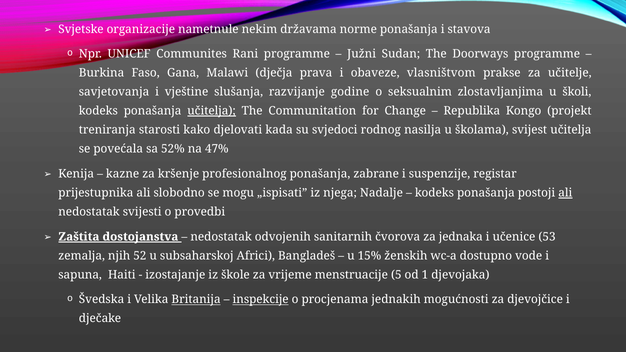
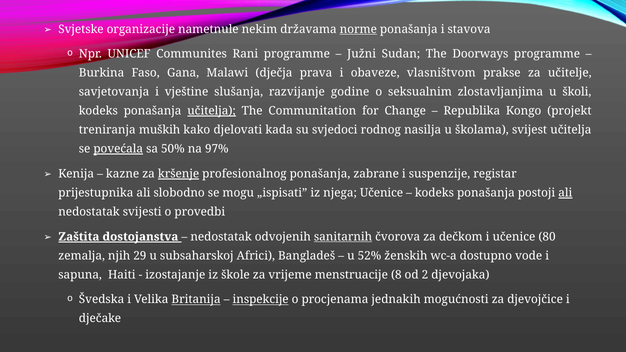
norme underline: none -> present (358, 29)
starosti: starosti -> muških (160, 130)
povećala underline: none -> present (118, 149)
52%: 52% -> 50% (173, 149)
47%: 47% -> 97% (217, 149)
kršenje underline: none -> present (179, 174)
njega Nadalje: Nadalje -> Učenice (381, 193)
sanitarnih underline: none -> present (343, 237)
jednaka: jednaka -> dečkom (461, 237)
53: 53 -> 80 (547, 237)
52: 52 -> 29 (140, 256)
15%: 15% -> 52% (369, 256)
5: 5 -> 8 (396, 275)
1: 1 -> 2 (425, 275)
